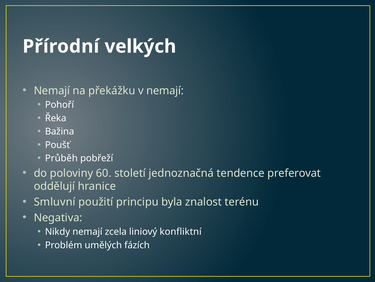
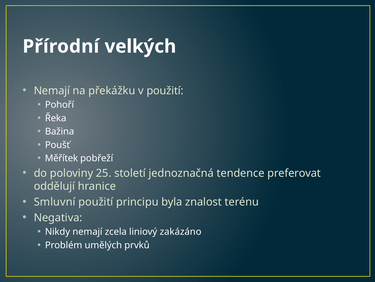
v nemají: nemají -> použití (165, 90)
Průběh: Průběh -> Měřítek (61, 158)
60: 60 -> 25 (104, 173)
konfliktní: konfliktní -> zakázáno (181, 231)
fázích: fázích -> prvků (137, 245)
